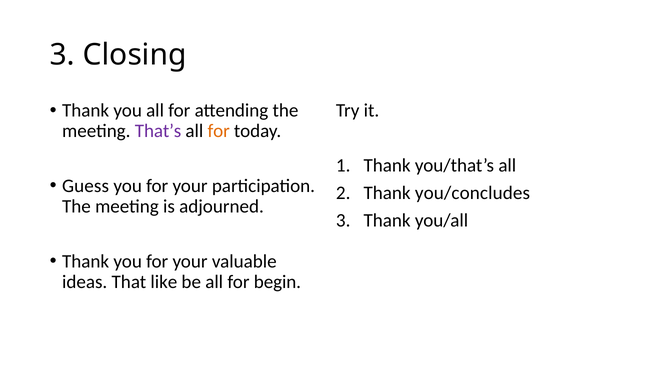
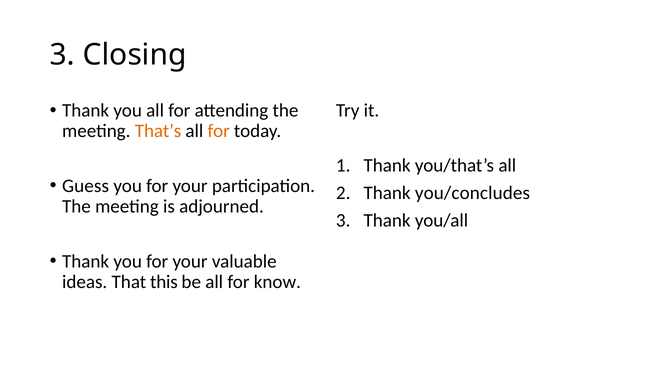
That’s colour: purple -> orange (158, 131)
like: like -> this (164, 282)
begin: begin -> know (277, 282)
